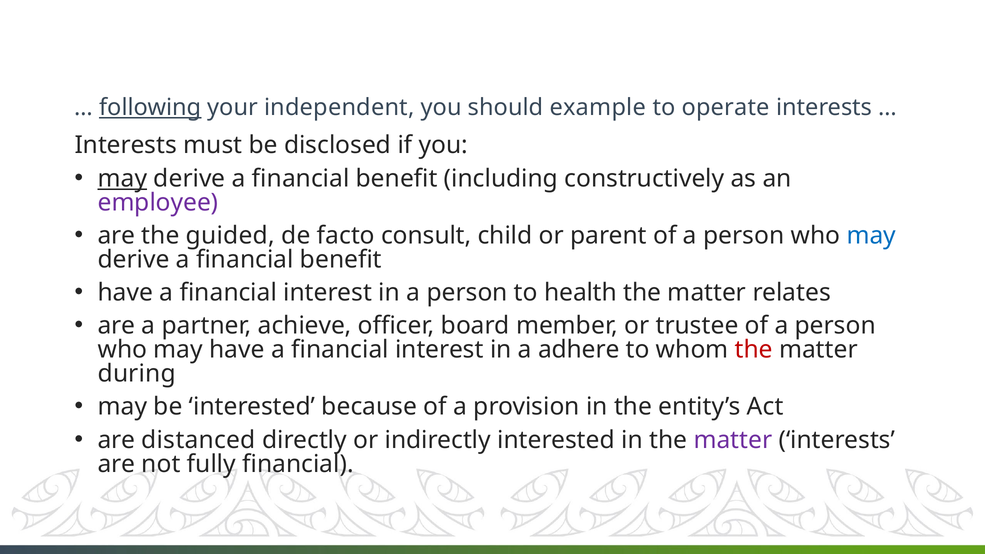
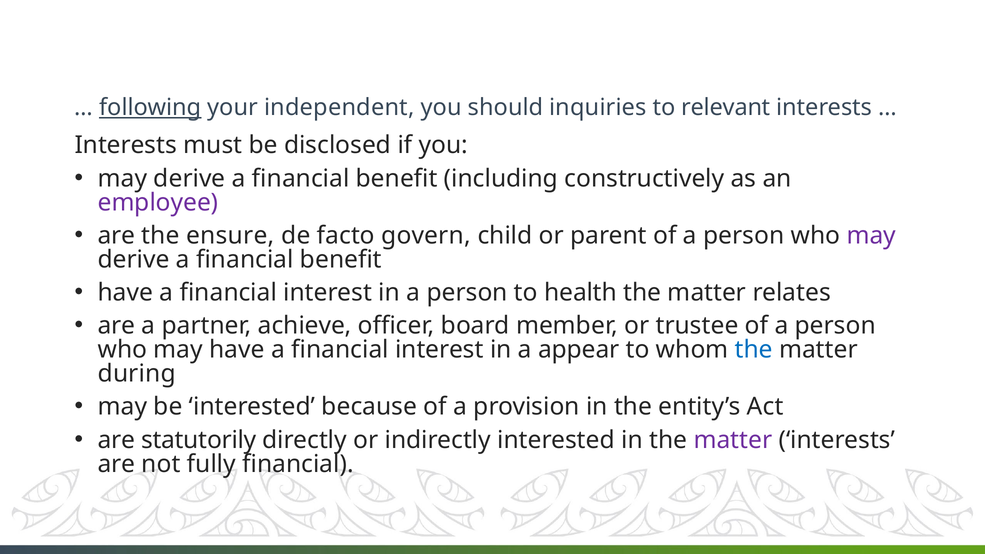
example: example -> inquiries (598, 108)
operate: operate -> relevant (726, 108)
may underline: present -> none (122, 179)
guided: guided -> ensure (230, 236)
consult: consult -> govern (426, 236)
may colour: blue -> purple (871, 236)
adhere: adhere -> appear (579, 350)
the colour: red -> blue (754, 350)
distanced: distanced -> statutorily (199, 440)
